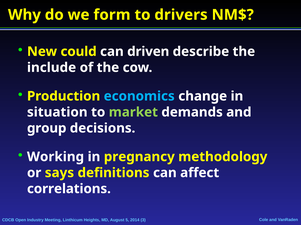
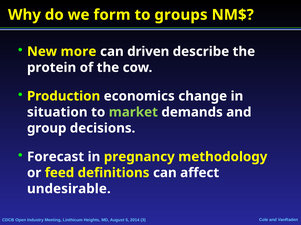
drivers: drivers -> groups (181, 15)
could: could -> more (78, 52)
include: include -> protein (52, 68)
economics colour: light blue -> white (139, 96)
Working: Working -> Forecast (56, 157)
says: says -> feed (59, 173)
correlations: correlations -> undesirable (69, 189)
